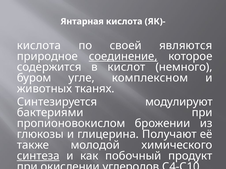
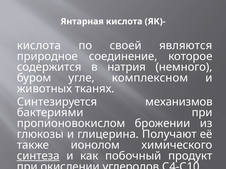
соединение underline: present -> none (123, 56)
кислот: кислот -> натрия (127, 67)
модулируют: модулируют -> механизмов (179, 102)
молодой: молодой -> ионолом (95, 145)
